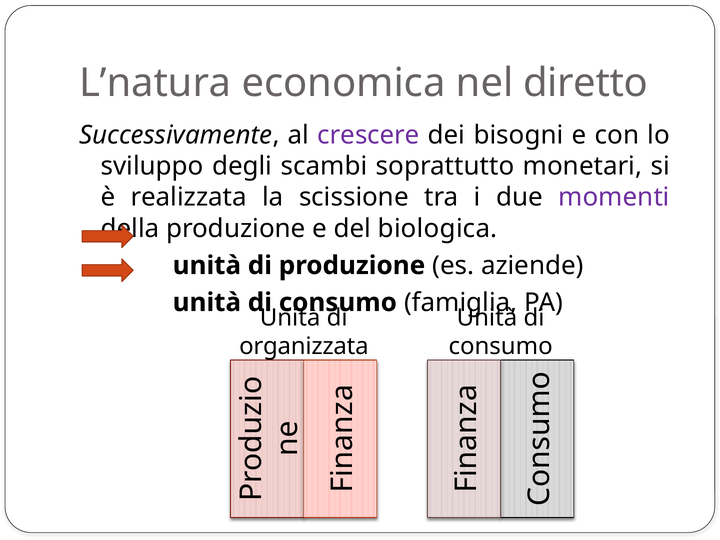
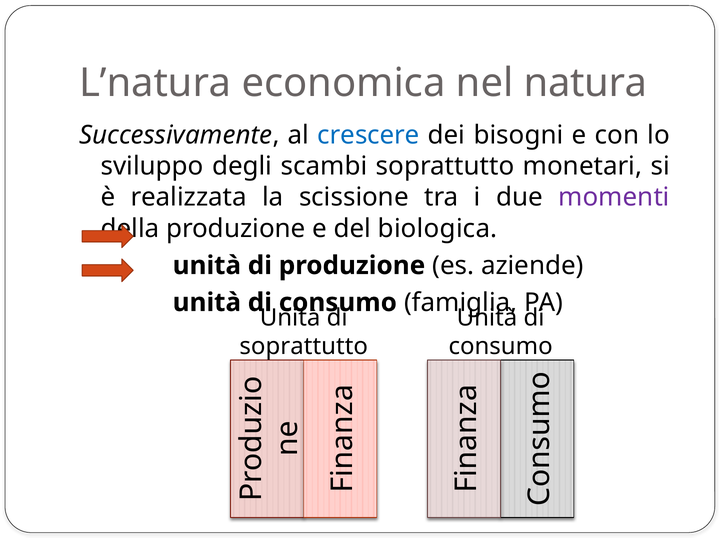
diretto: diretto -> natura (585, 83)
crescere colour: purple -> blue (369, 135)
organizzata: organizzata -> soprattutto (304, 347)
